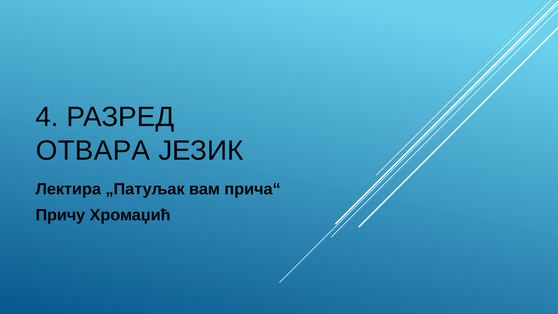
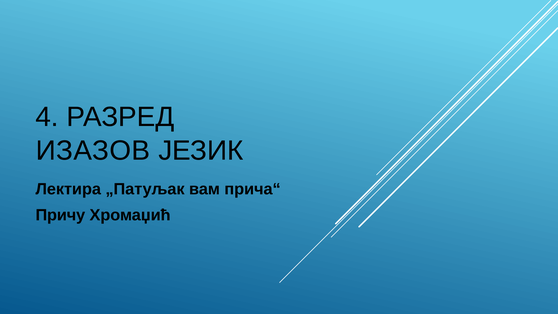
ОТВАРА: ОТВАРА -> ИЗАЗОВ (93, 150)
